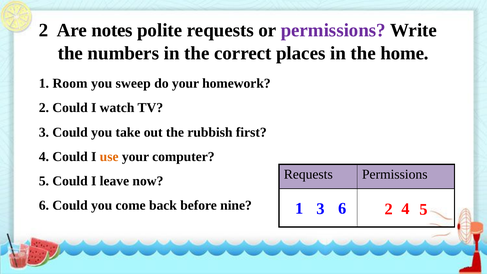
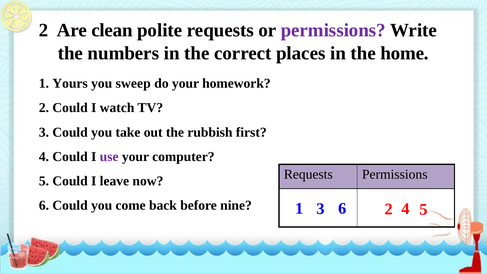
notes: notes -> clean (112, 30)
Room: Room -> Yours (70, 83)
use colour: orange -> purple (109, 157)
